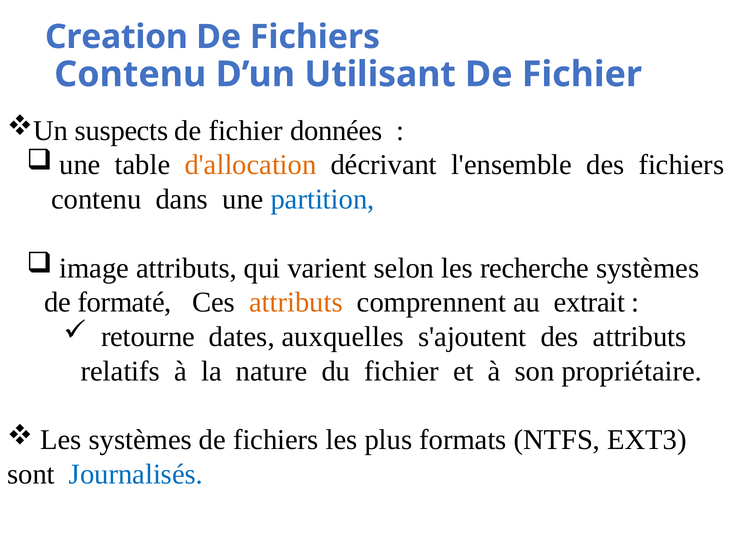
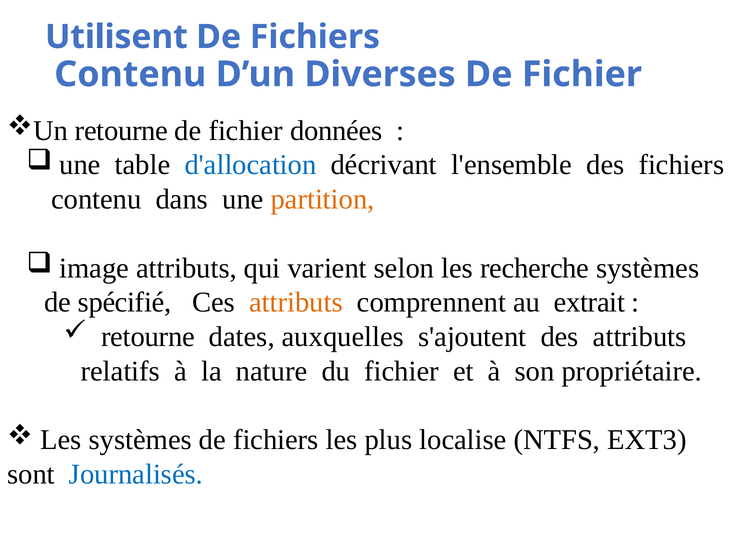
Creation: Creation -> Utilisent (116, 37)
Utilisant: Utilisant -> Diverses (380, 74)
suspects: suspects -> retourne (121, 131)
d'allocation colour: orange -> blue (250, 165)
partition colour: blue -> orange (323, 199)
formaté: formaté -> spécifié (125, 303)
formats: formats -> localise (463, 440)
